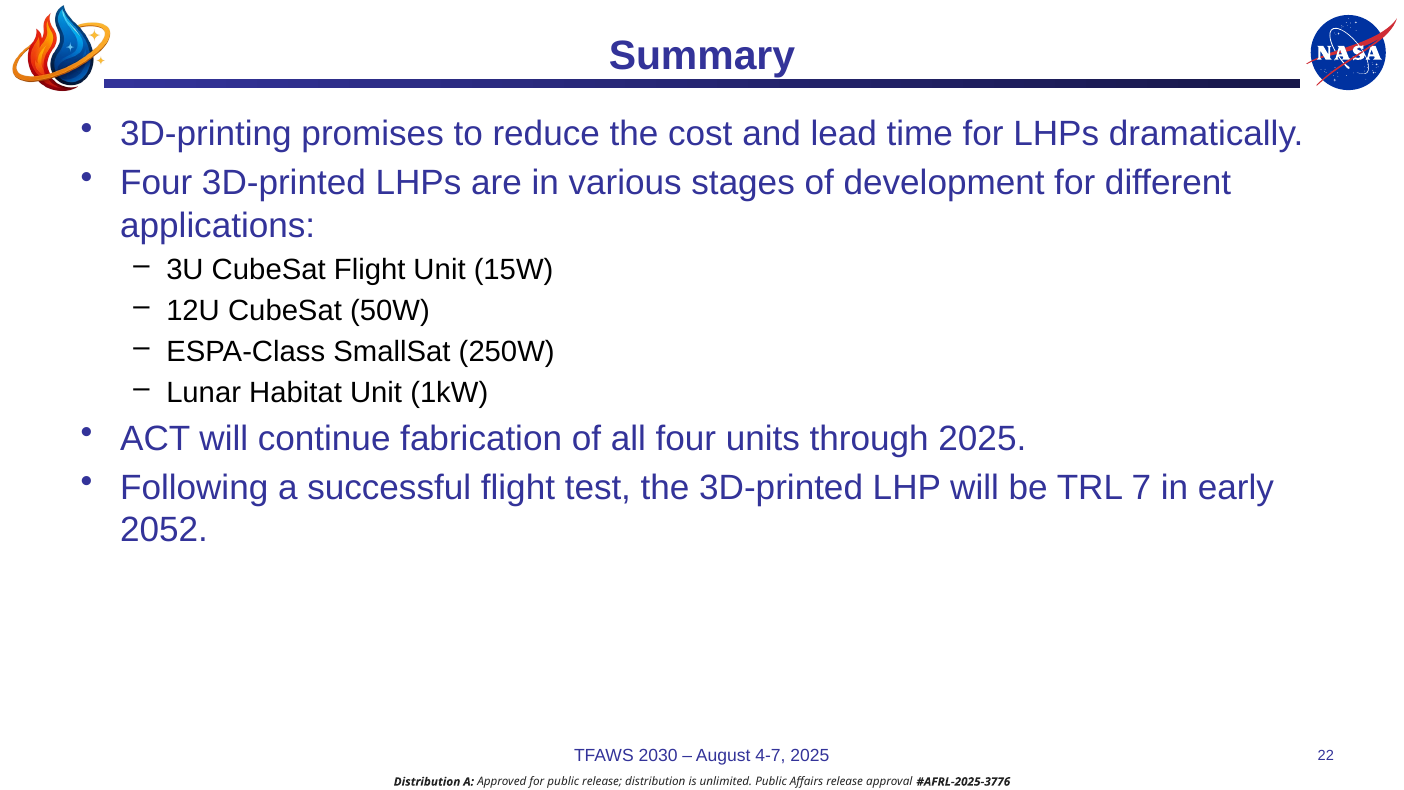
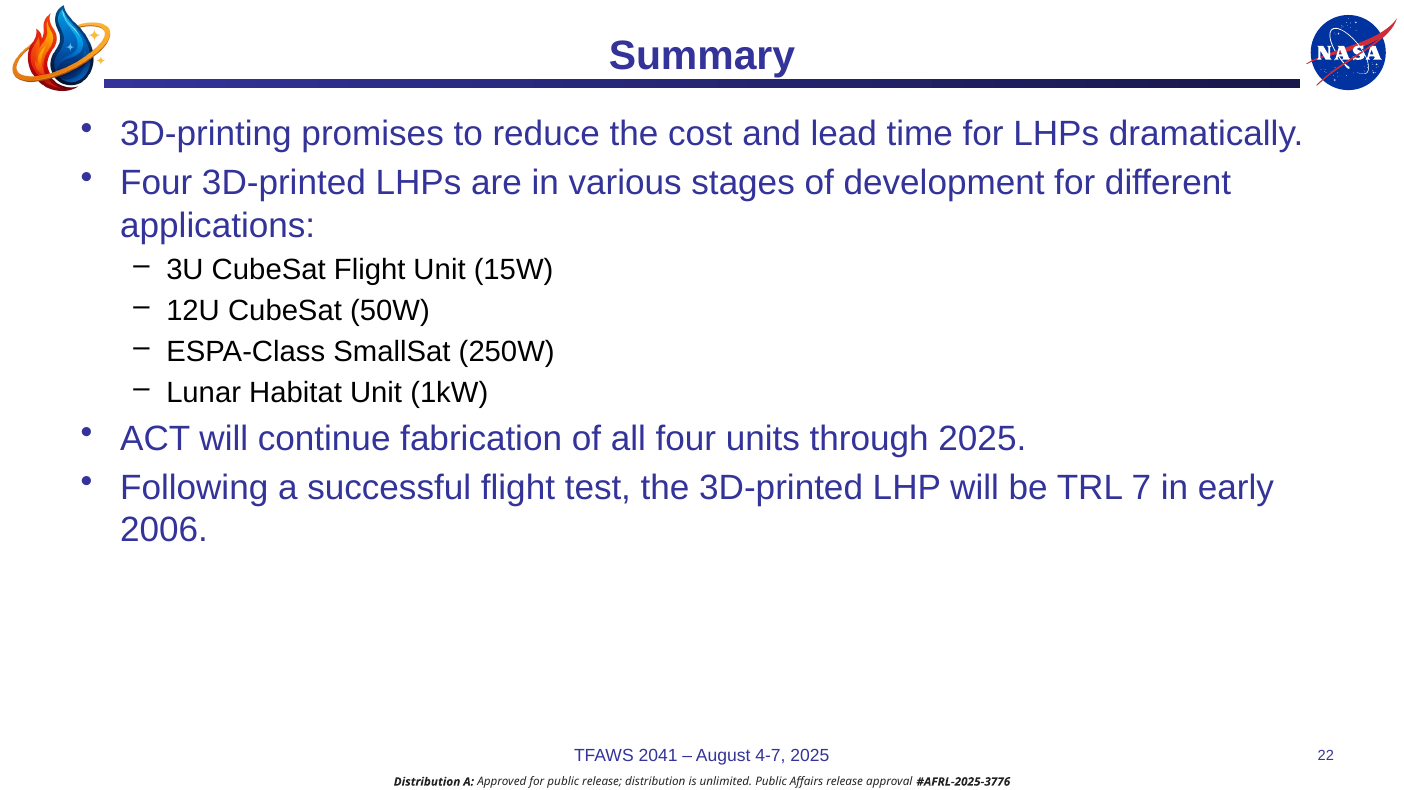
2052: 2052 -> 2006 (164, 530)
2030: 2030 -> 2041 (658, 756)
